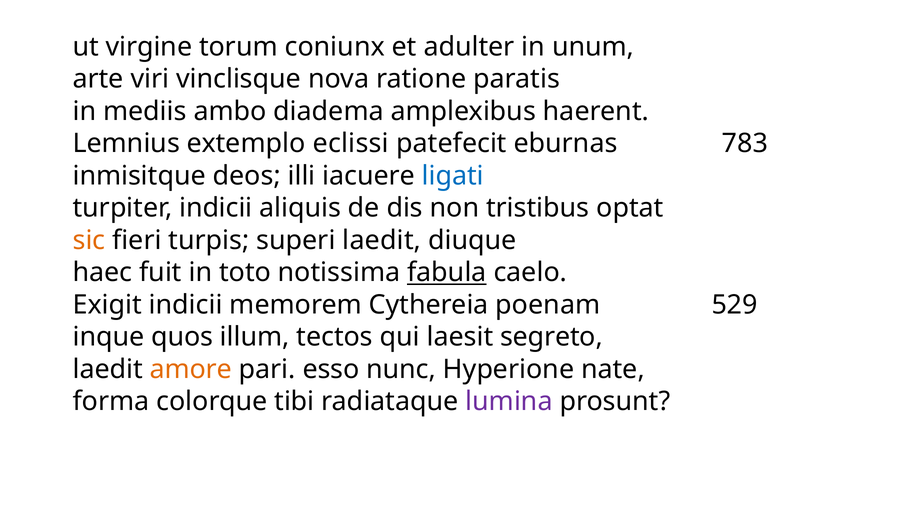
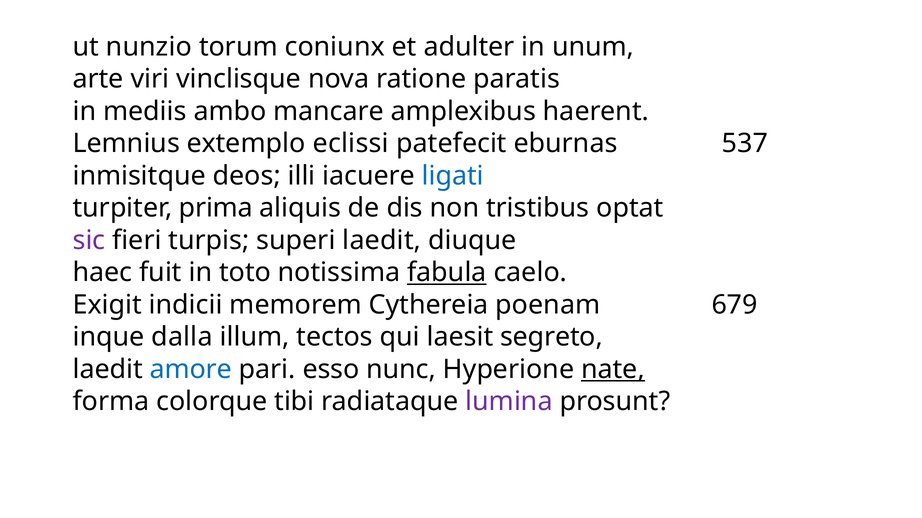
virgine: virgine -> nunzio (149, 47)
diadema: diadema -> mancare (329, 111)
783: 783 -> 537 (745, 144)
turpiter indicii: indicii -> prima (216, 208)
sic colour: orange -> purple (89, 241)
529: 529 -> 679 (735, 305)
quos: quos -> dalla (182, 337)
amore colour: orange -> blue (191, 370)
nate underline: none -> present (613, 370)
